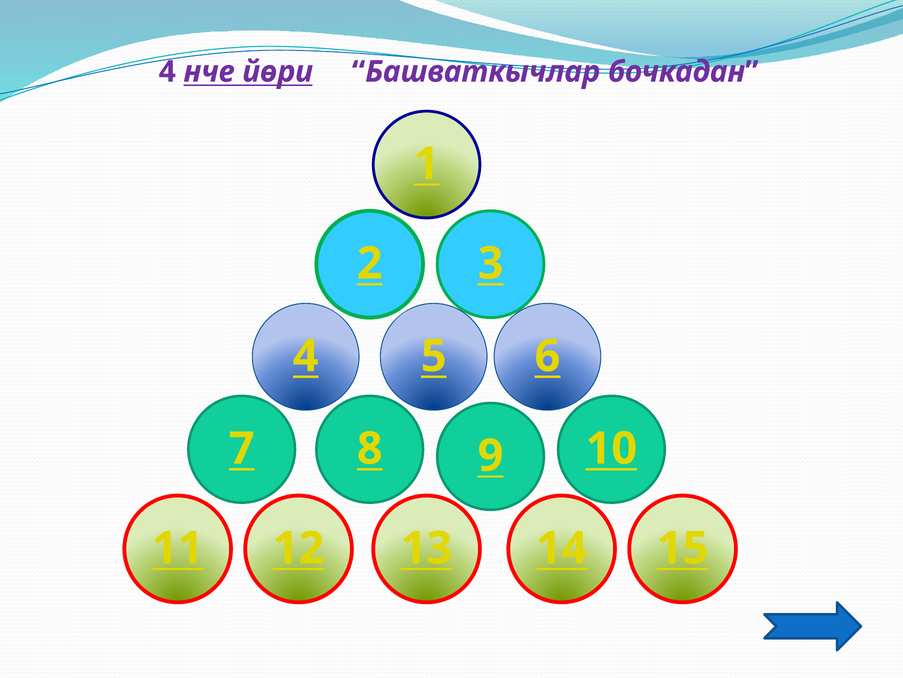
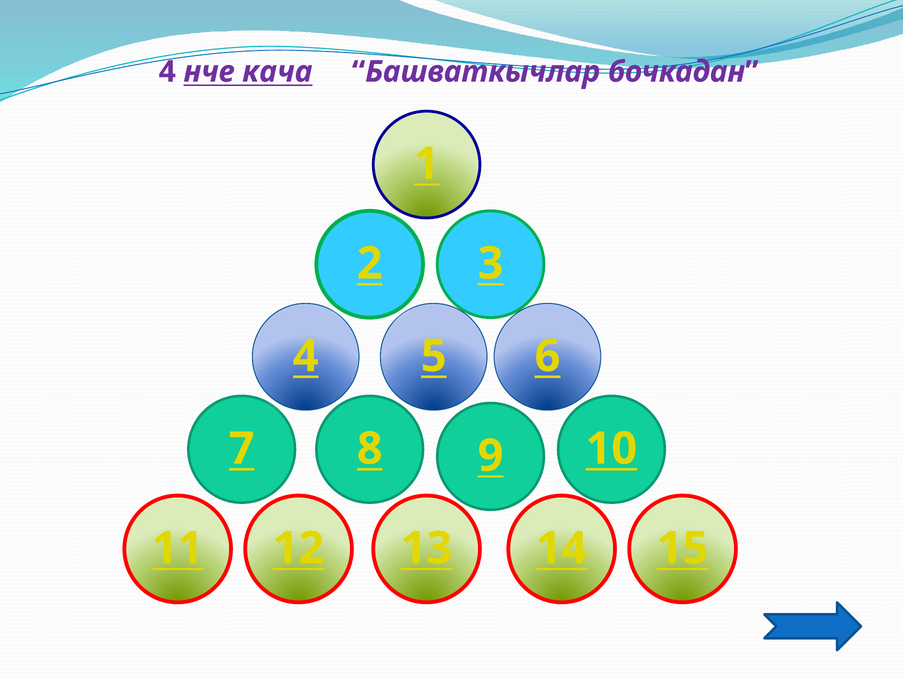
йөри: йөри -> кача (277, 72)
